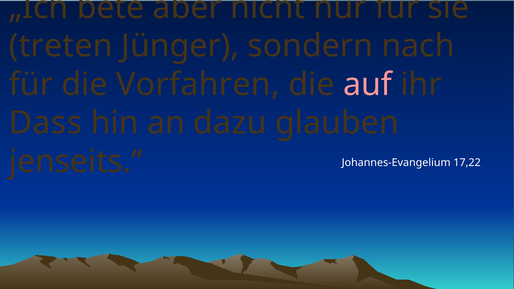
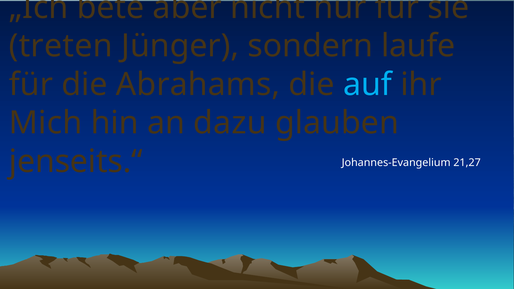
nach: nach -> laufe (418, 46)
Vorfahren: Vorfahren -> Abrahams (198, 85)
auf colour: pink -> light blue (368, 85)
Dass: Dass -> Mich (46, 123)
17,22: 17,22 -> 21,27 (467, 163)
